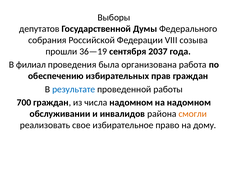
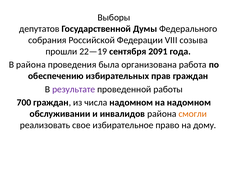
36—19: 36—19 -> 22—19 (93, 52)
2037: 2037 -> 2091 (158, 52)
В филиал: филиал -> района (31, 65)
результате colour: blue -> purple (74, 89)
